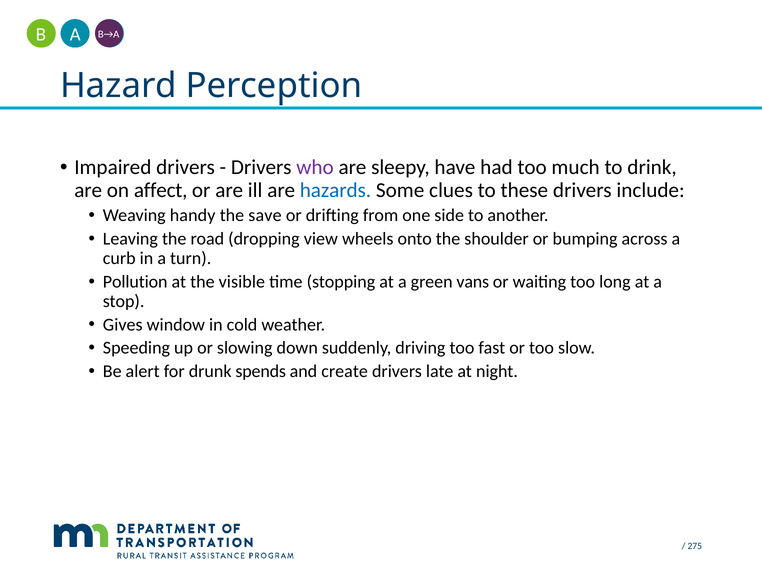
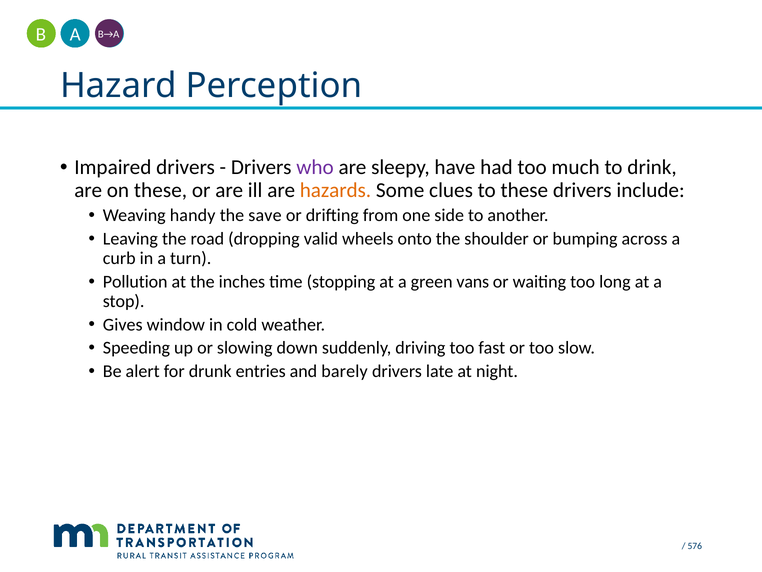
on affect: affect -> these (161, 190)
hazards colour: blue -> orange (335, 190)
view: view -> valid (321, 239)
visible: visible -> inches (242, 281)
spends: spends -> entries (261, 371)
create: create -> barely (345, 371)
275: 275 -> 576 (695, 546)
